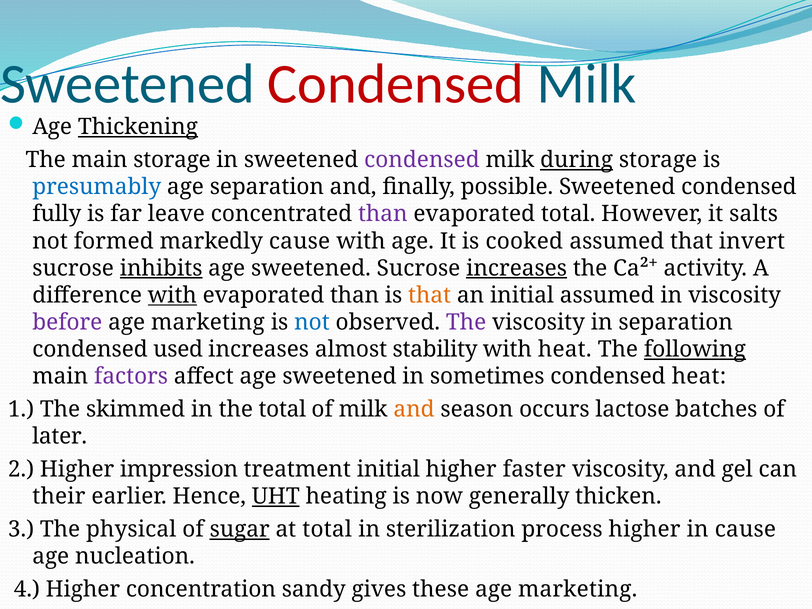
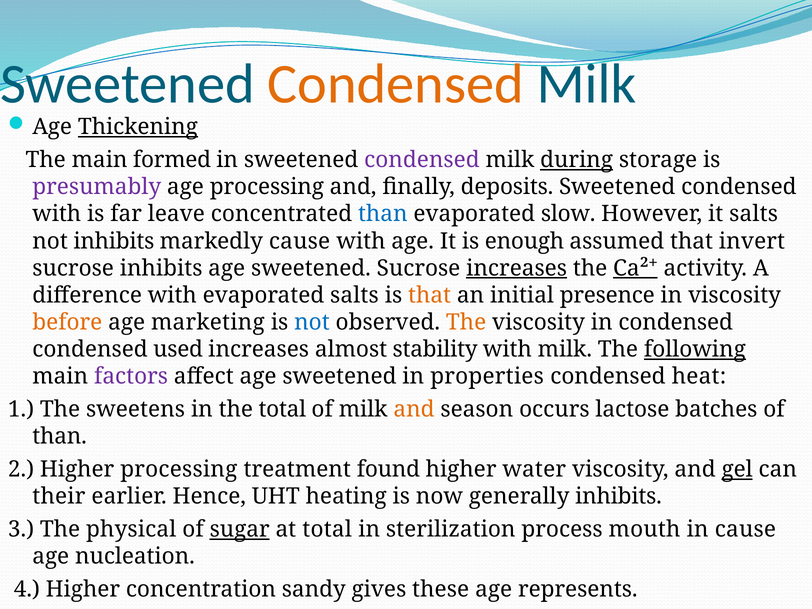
Condensed colour: red -> orange (396, 84)
main storage: storage -> formed (172, 160)
presumably colour: blue -> purple (97, 187)
age separation: separation -> processing (267, 187)
possible: possible -> deposits (507, 187)
fully: fully -> with (57, 214)
than colour: purple -> blue (383, 214)
evaporated total: total -> slow (568, 214)
not formed: formed -> inhibits (114, 241)
cooked: cooked -> enough (524, 241)
inhibits underline: present -> none (161, 268)
Ca²⁺ underline: none -> present (635, 268)
with underline: present -> none (172, 295)
evaporated than: than -> salts (354, 295)
initial assumed: assumed -> presence (607, 295)
before colour: purple -> orange (67, 322)
The colour: purple -> orange (466, 322)
in separation: separation -> condensed (676, 322)
with heat: heat -> milk (565, 349)
sometimes: sometimes -> properties (487, 376)
skimmed: skimmed -> sweetens (136, 409)
later: later -> than (60, 436)
Higher impression: impression -> processing (179, 469)
treatment initial: initial -> found (388, 469)
faster: faster -> water (534, 469)
gel underline: none -> present (737, 469)
UHT underline: present -> none (276, 497)
generally thicken: thicken -> inhibits (618, 497)
process higher: higher -> mouth (645, 529)
marketing: marketing -> represents (578, 589)
